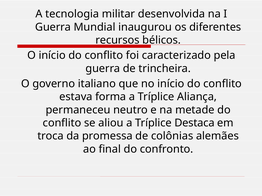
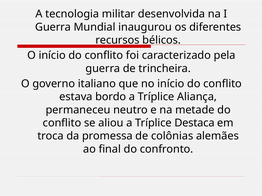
forma: forma -> bordo (111, 97)
